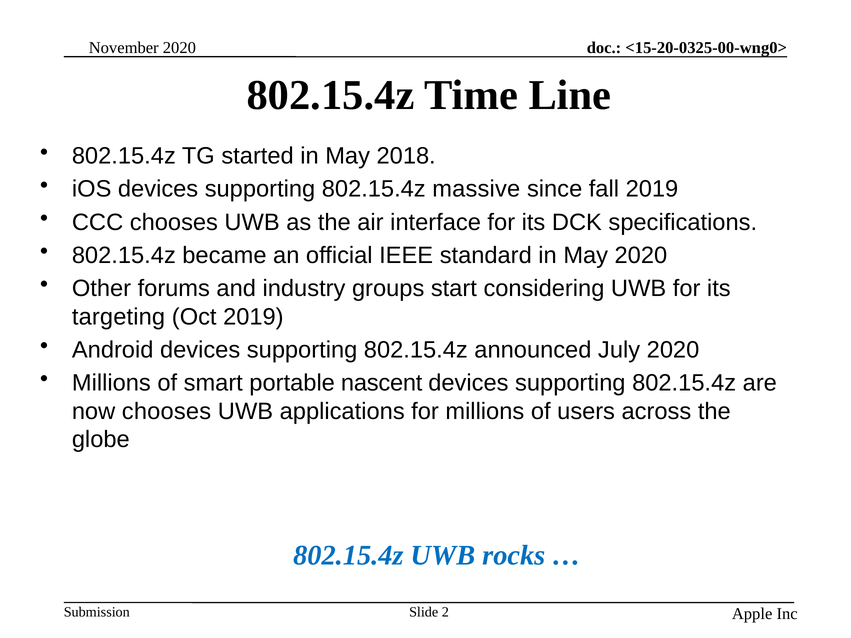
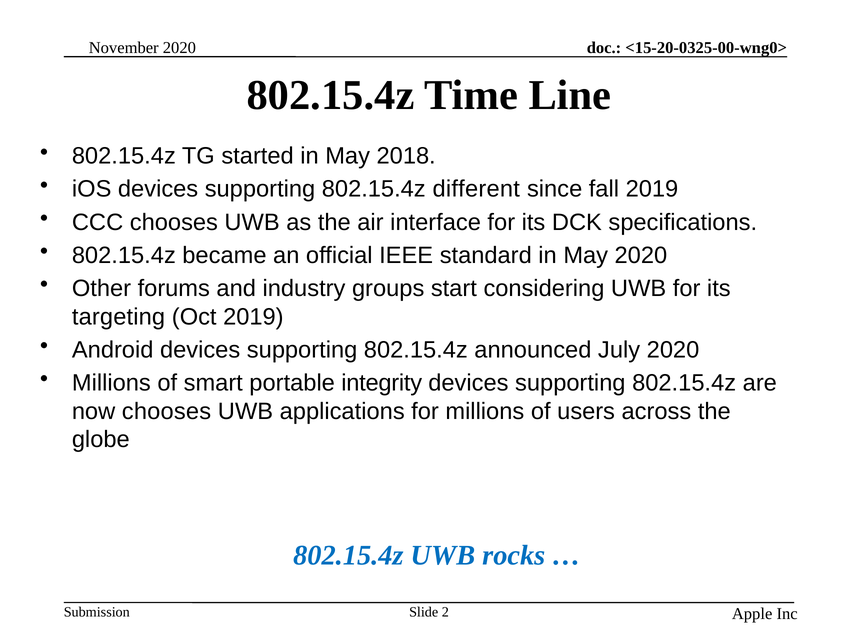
massive: massive -> different (476, 189)
nascent: nascent -> integrity (382, 383)
